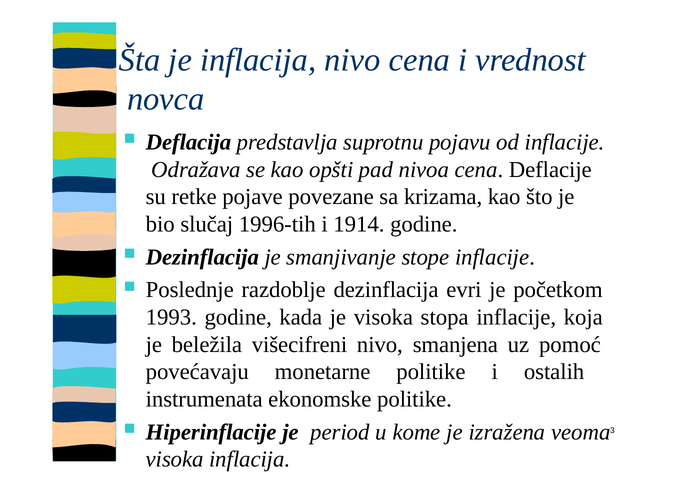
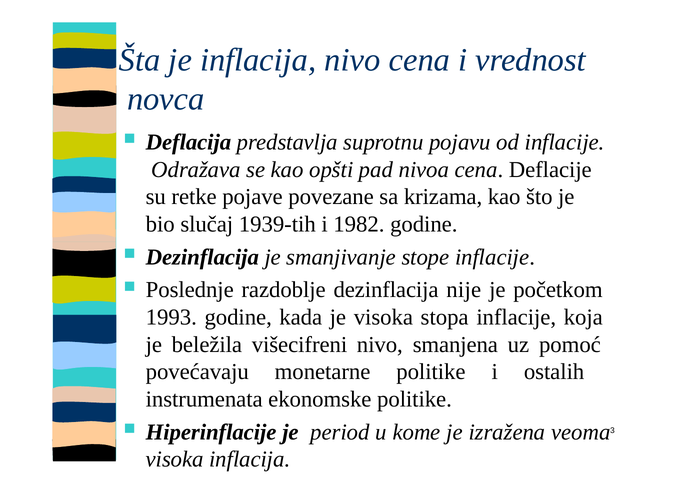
1996-tih: 1996-tih -> 1939-tih (277, 224)
1914: 1914 -> 1982 (359, 224)
evri: evri -> nije (464, 290)
